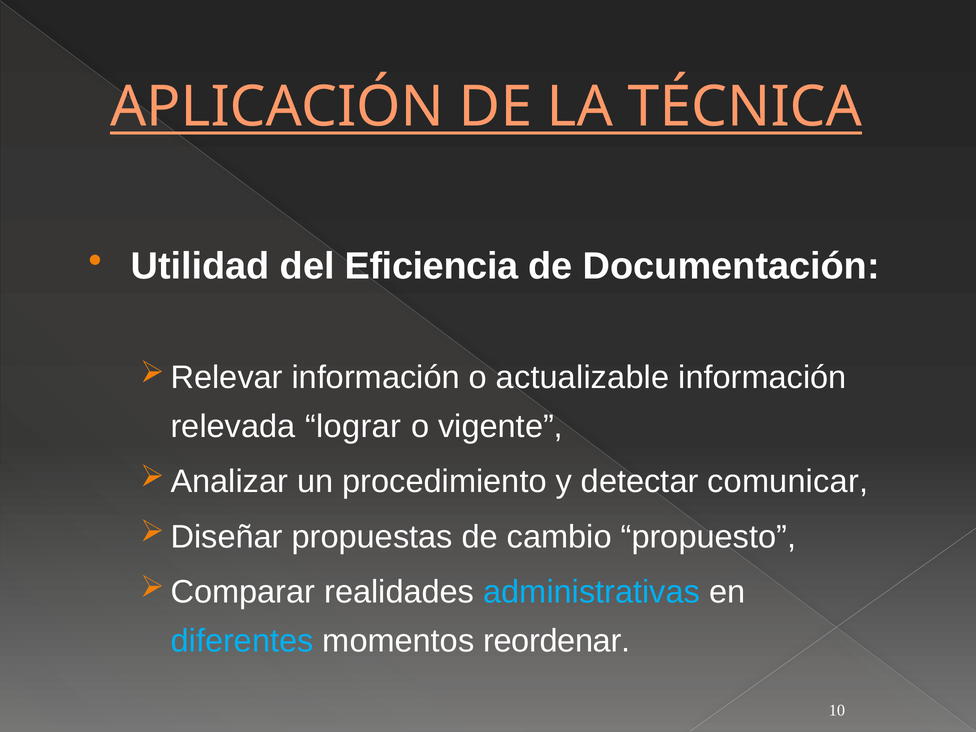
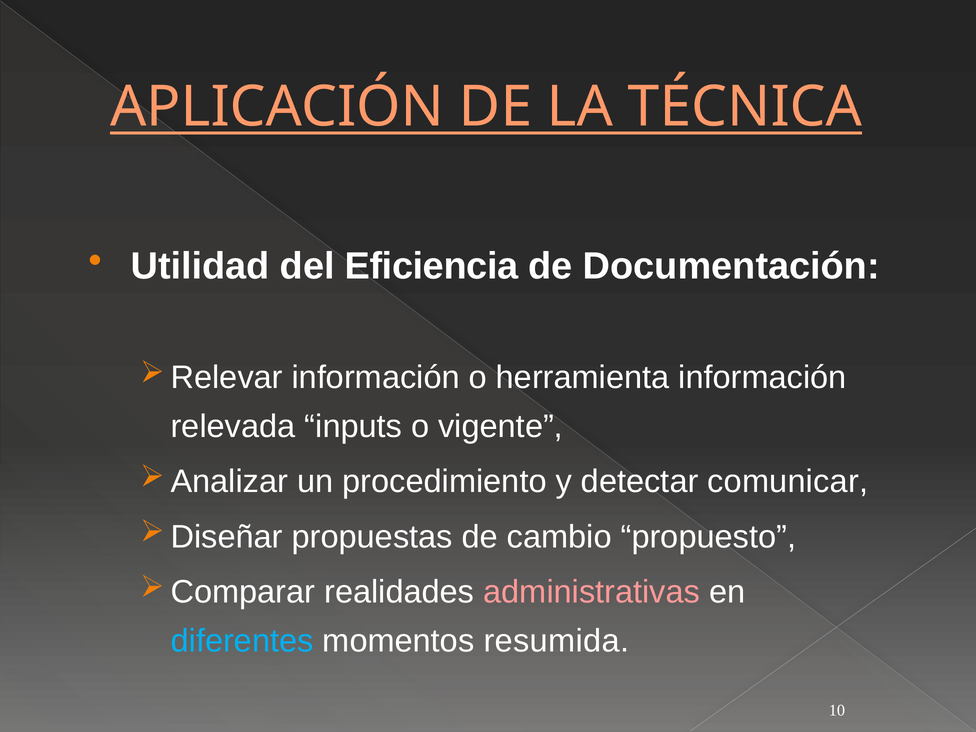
actualizable: actualizable -> herramienta (583, 378)
lograr: lograr -> inputs (353, 426)
administrativas colour: light blue -> pink (592, 592)
reordenar: reordenar -> resumida (556, 641)
